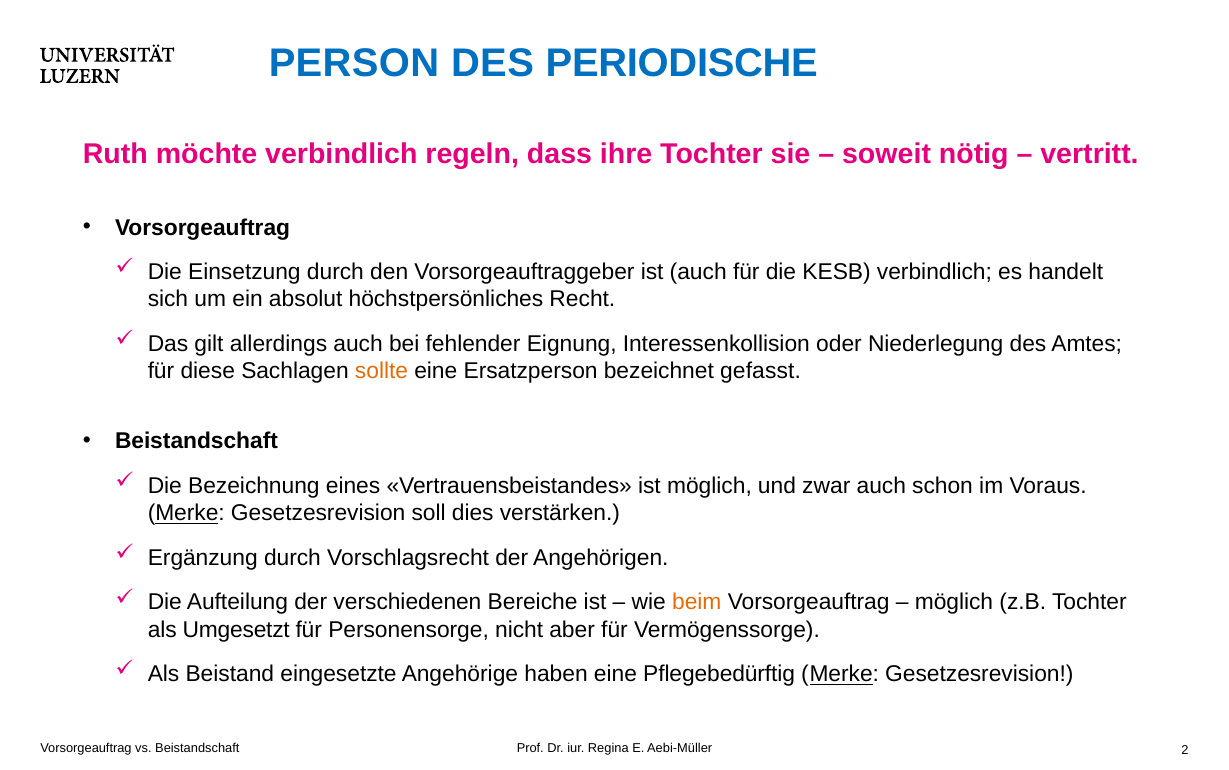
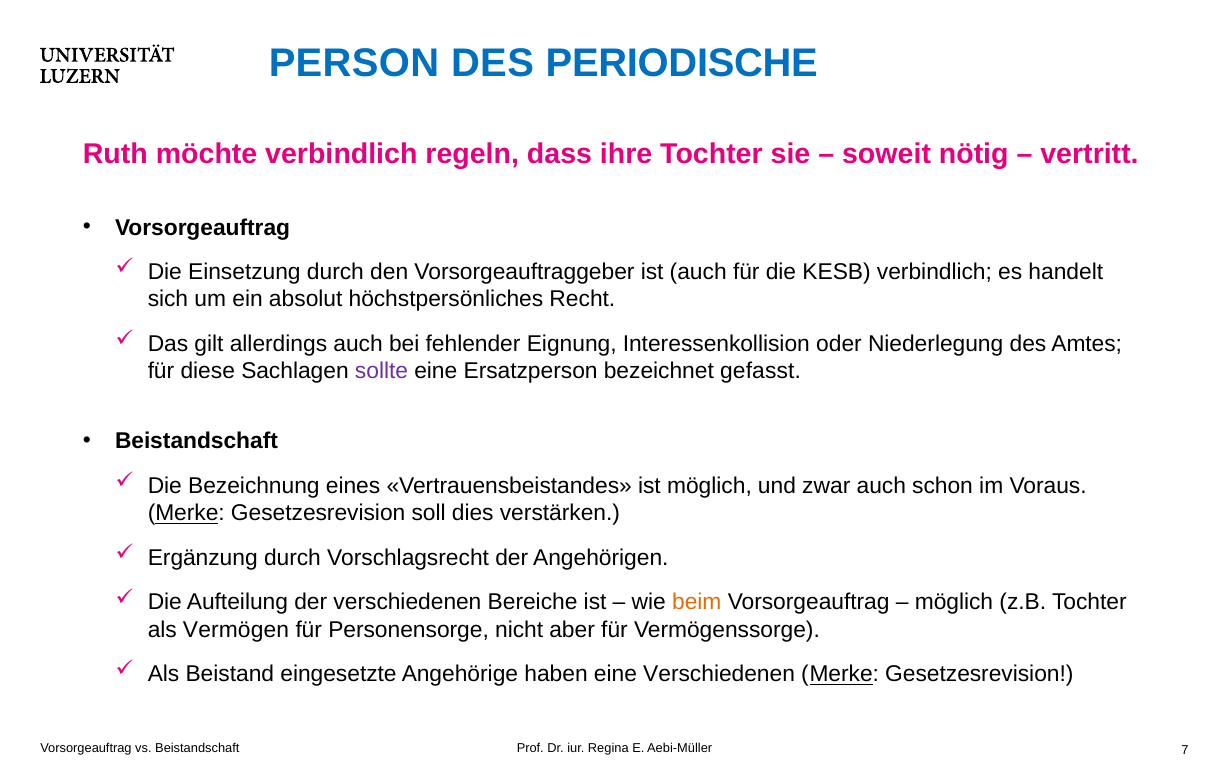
sollte colour: orange -> purple (382, 371)
Umgesetzt: Umgesetzt -> Vermögen (236, 630)
eine Pflegebedürftig: Pflegebedürftig -> Verschiedenen (719, 674)
2: 2 -> 7 (1185, 750)
